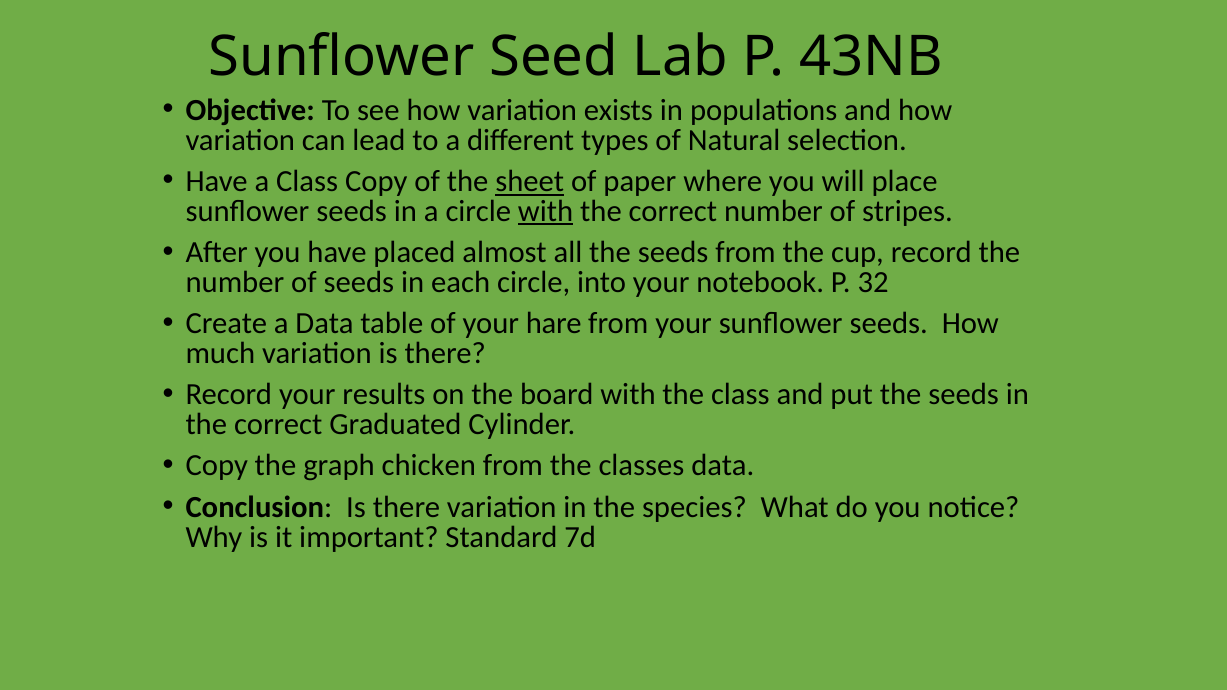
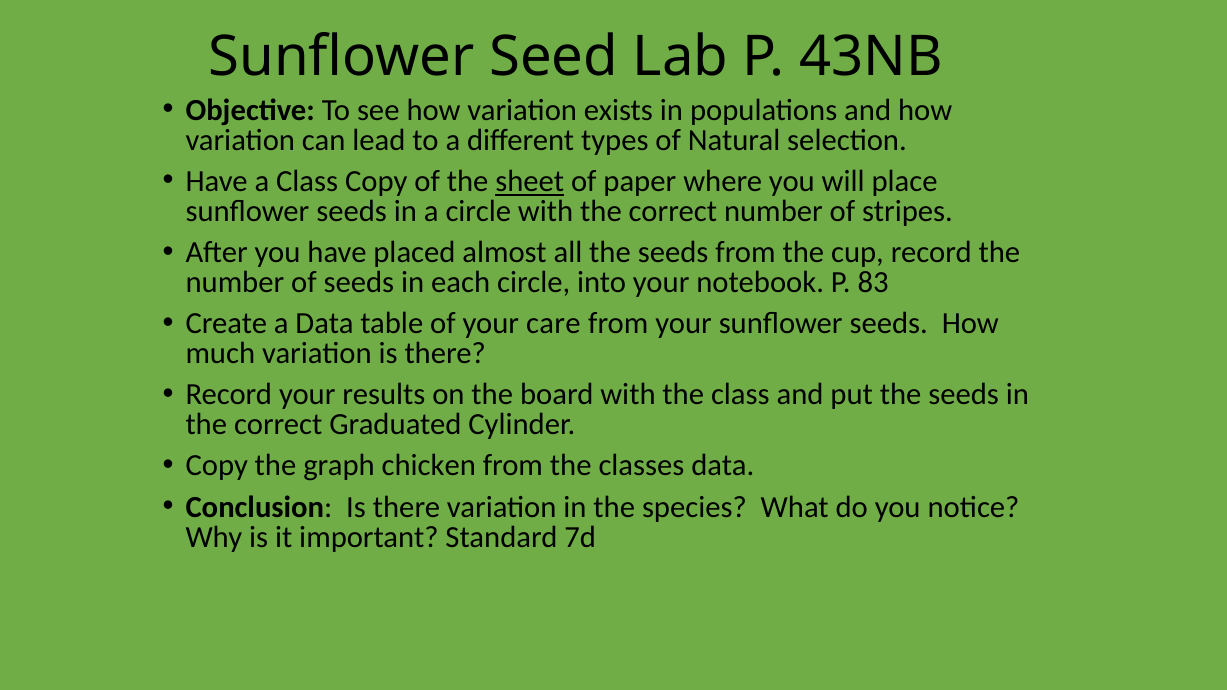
with underline: present -> none (546, 211)
32: 32 -> 83 (873, 282)
hare: hare -> care (553, 324)
